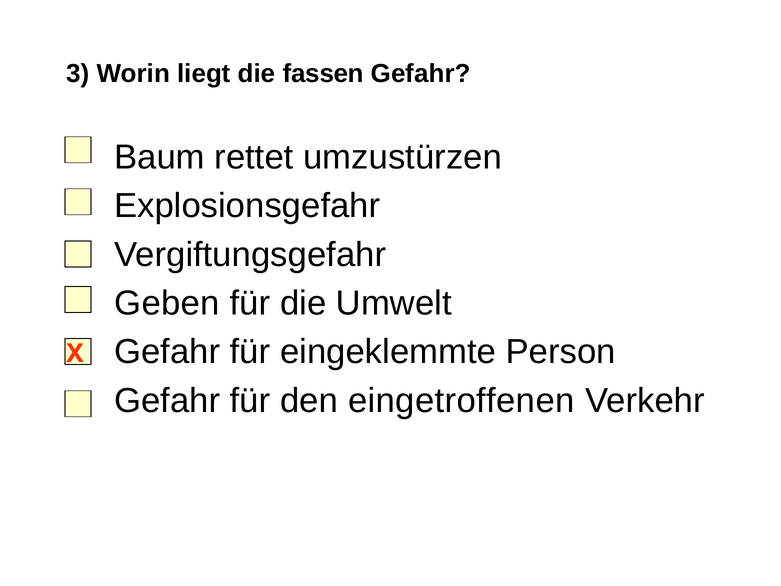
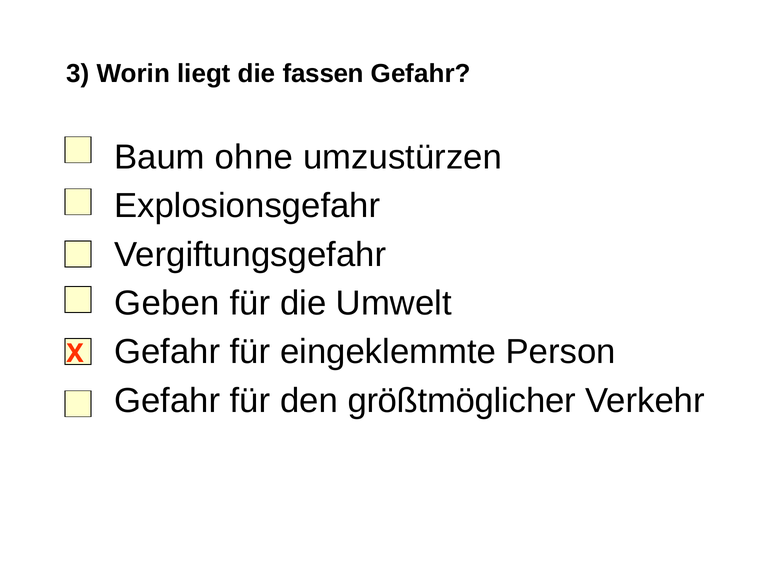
rettet: rettet -> ohne (254, 157)
eingetroffenen: eingetroffenen -> größtmöglicher (462, 400)
